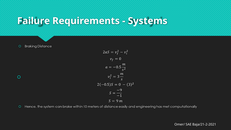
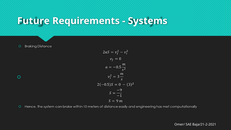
Failure: Failure -> Future (33, 21)
